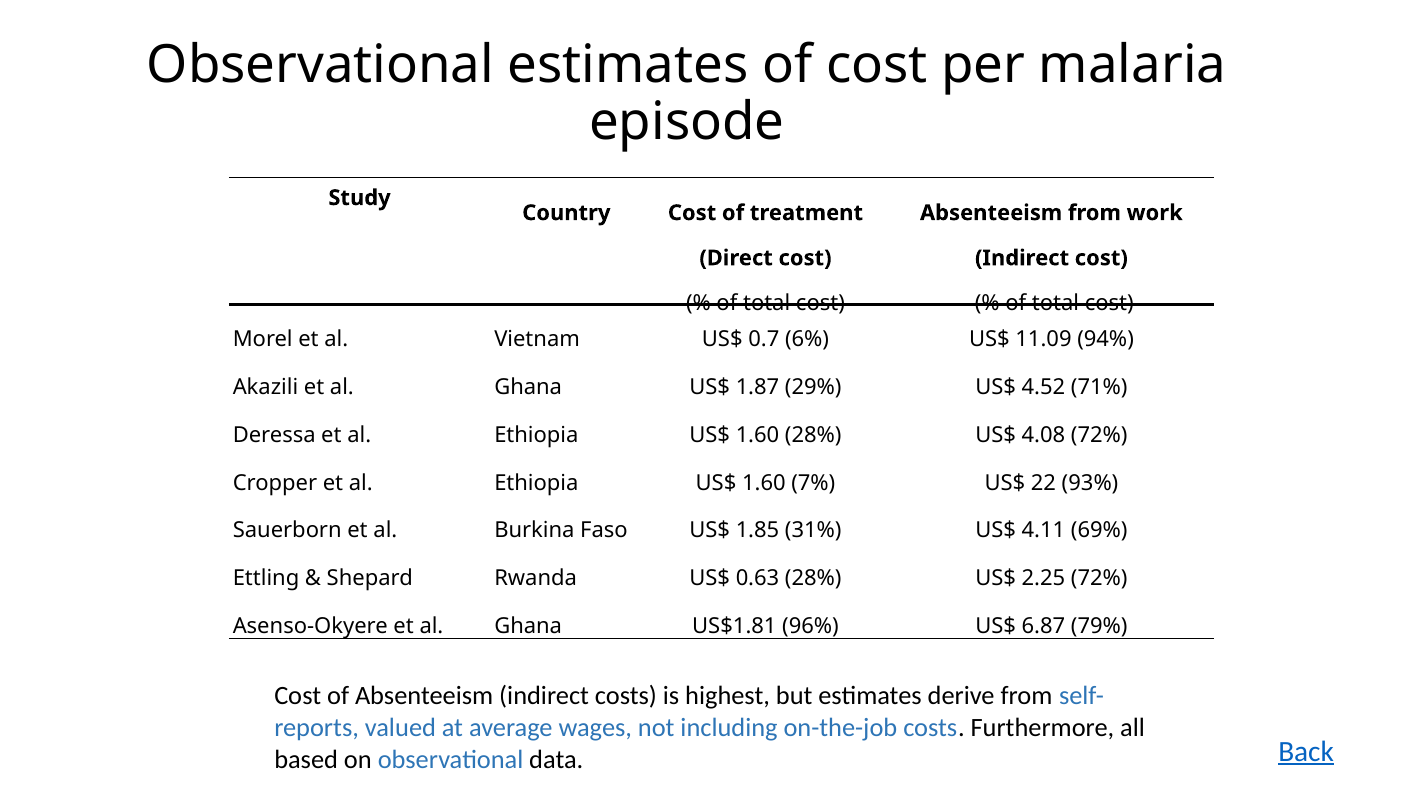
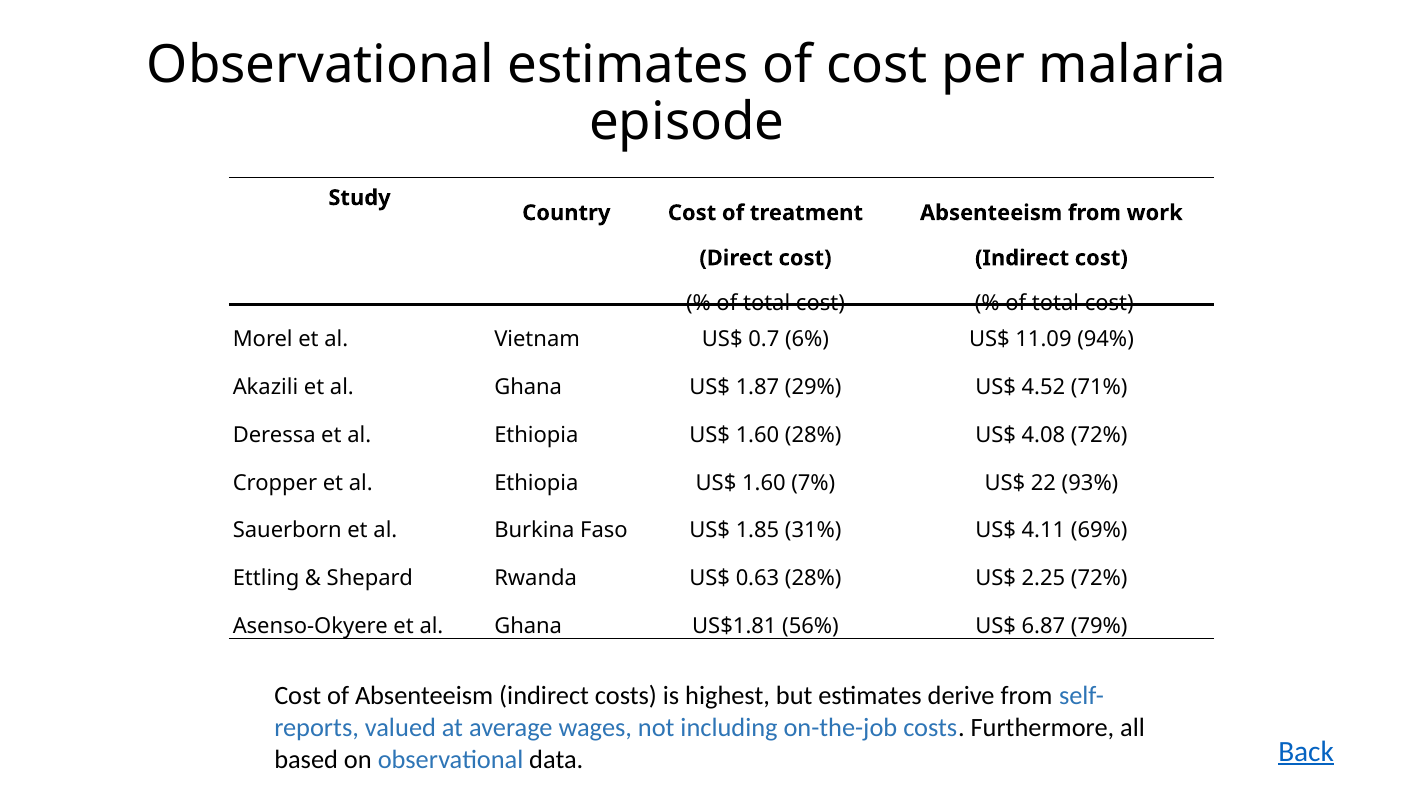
96%: 96% -> 56% (810, 626)
